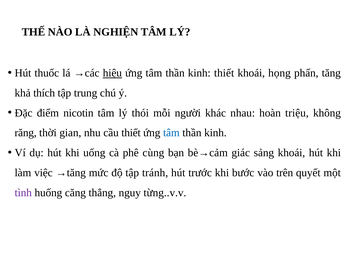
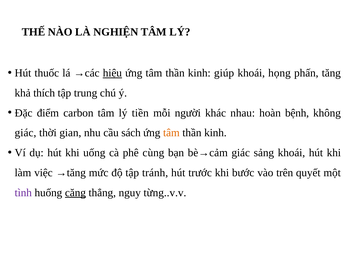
kinh thiết: thiết -> giúp (224, 73)
nicotin: nicotin -> carbon (78, 113)
thói: thói -> tiền (140, 113)
triệu: triệu -> bệnh (297, 113)
răng: răng -> giác (26, 133)
cầu thiết: thiết -> sách (131, 133)
tâm colour: blue -> orange (171, 133)
căng underline: none -> present (75, 193)
